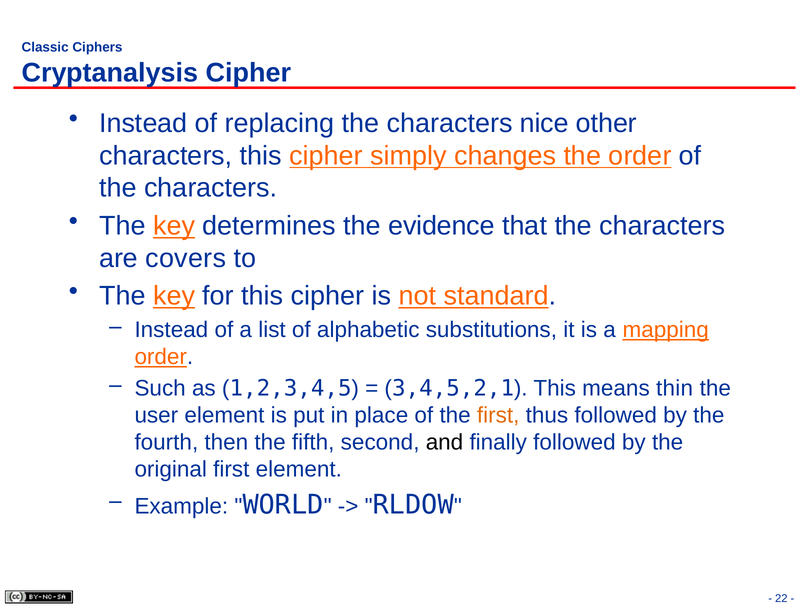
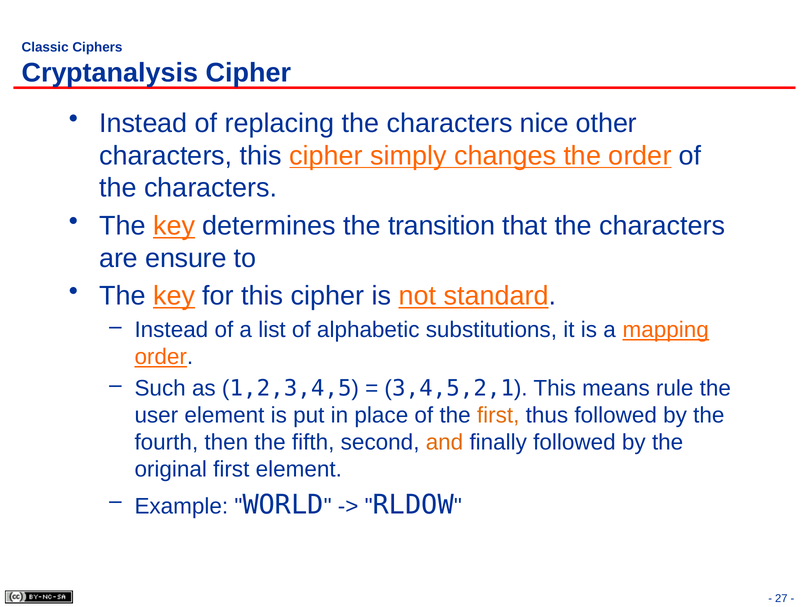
evidence: evidence -> transition (442, 226)
covers: covers -> ensure (186, 258)
thin: thin -> rule (675, 388)
and colour: black -> orange (445, 442)
22: 22 -> 27 (781, 598)
